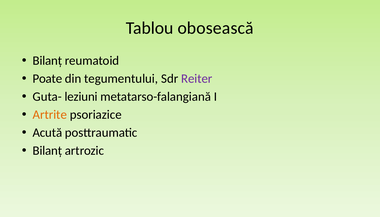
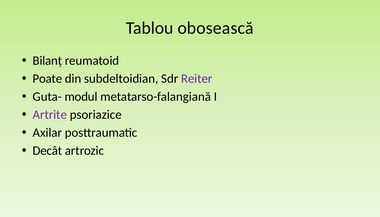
tegumentului: tegumentului -> subdeltoidian (121, 79)
leziuni: leziuni -> modul (81, 97)
Artrite colour: orange -> purple (50, 115)
Acută: Acută -> Axilar (47, 133)
Bilanț: Bilanț -> Decât (47, 151)
